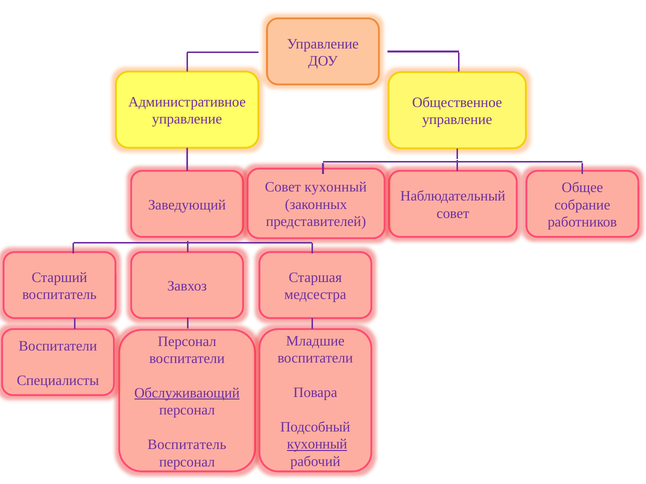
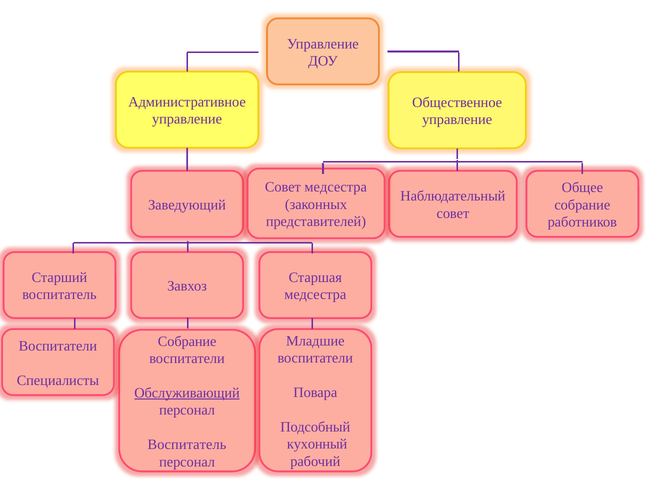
Совет кухонный: кухонный -> медсестра (336, 187)
Персонал: Персонал -> Собрание (187, 342)
кухонный underline: present -> none (317, 445)
